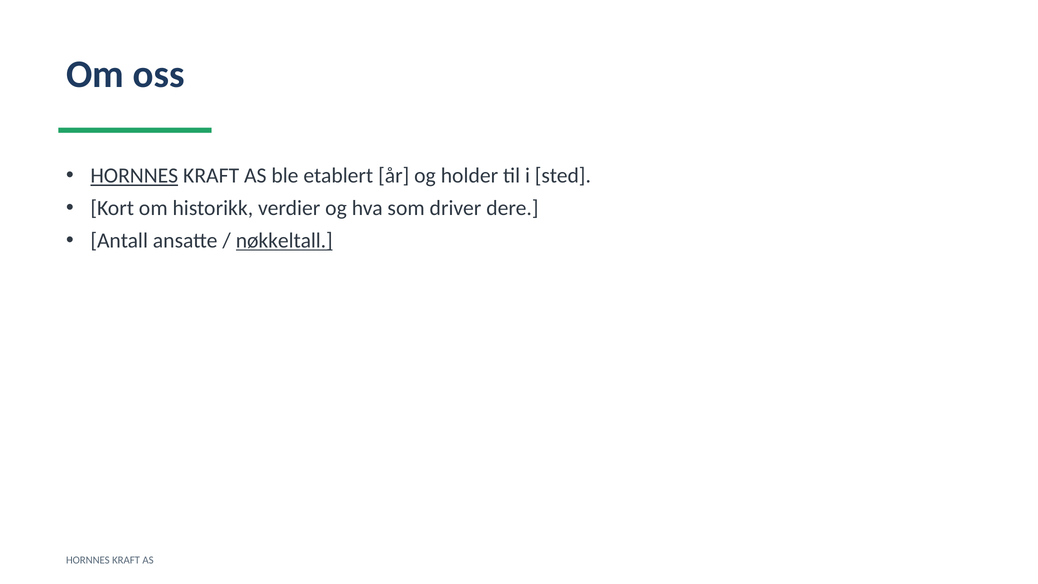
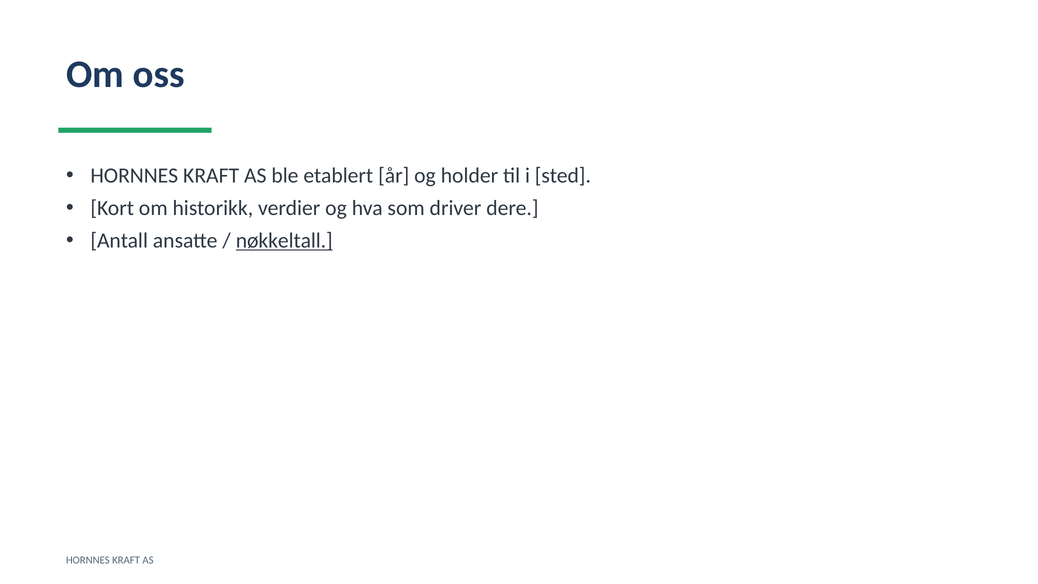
HORNNES underline: present -> none (134, 176)
